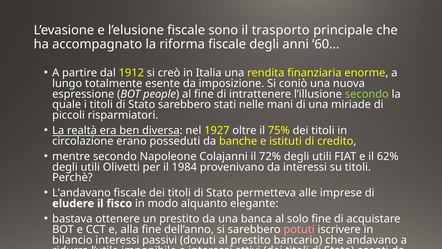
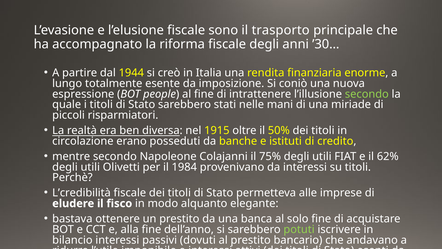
’60…: ’60… -> ’30… (326, 44)
1912: 1912 -> 1944 (131, 73)
1927: 1927 -> 1915 (217, 130)
75%: 75% -> 50% (279, 130)
72%: 72% -> 75% (270, 156)
L’andavano: L’andavano -> L’credibilità (81, 193)
potuti colour: pink -> light green (299, 229)
